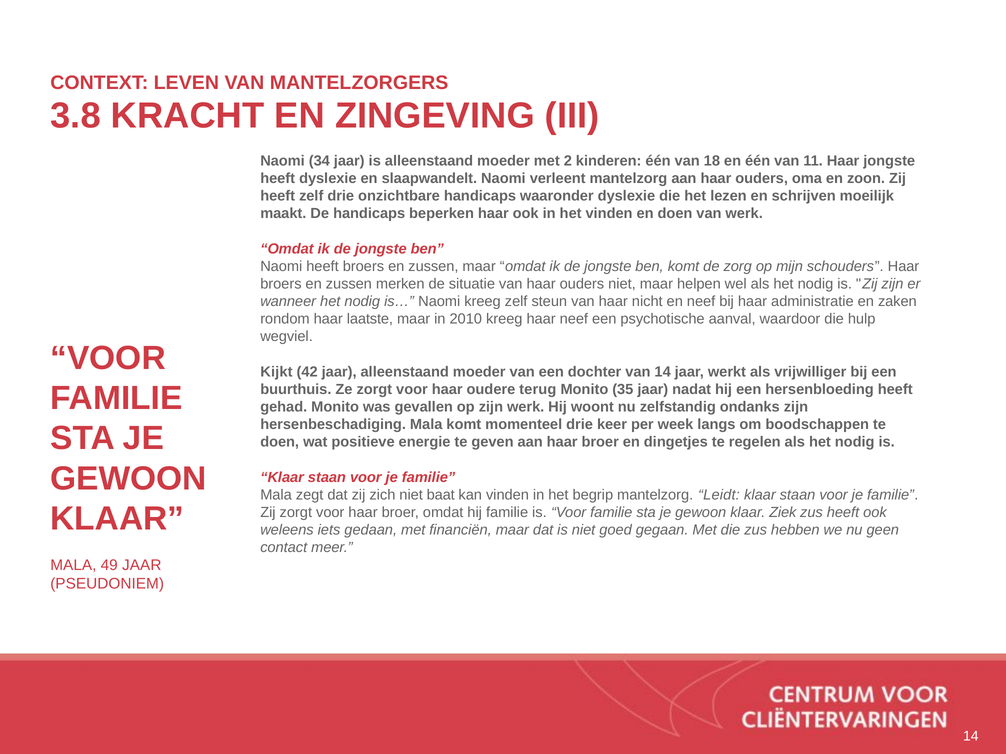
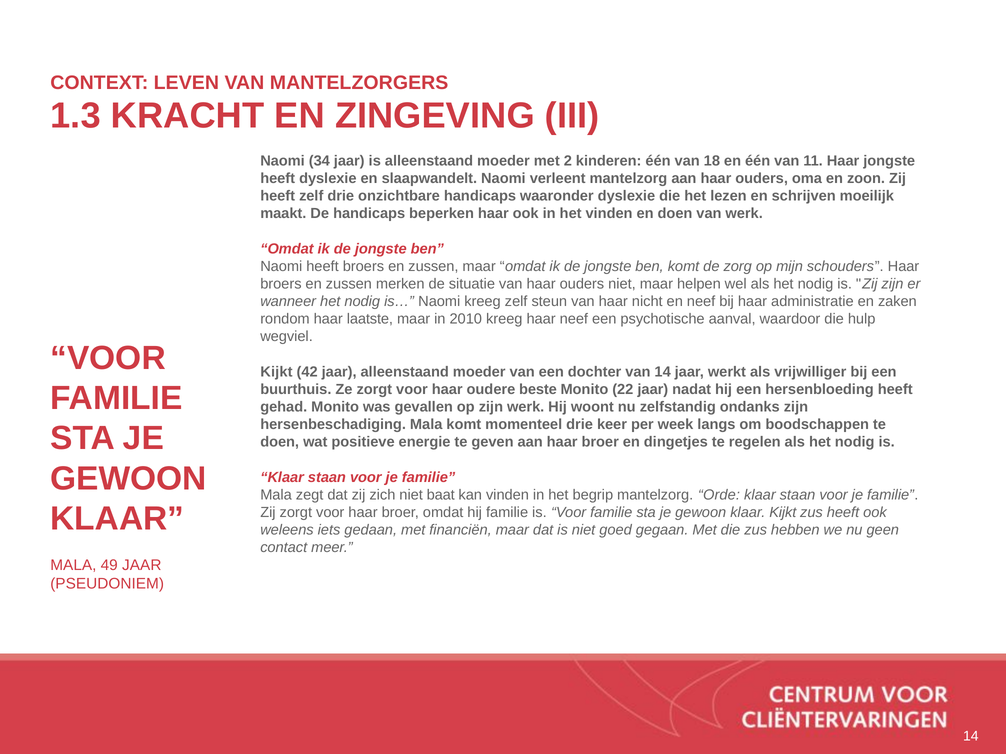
3.8: 3.8 -> 1.3 (75, 116)
terug: terug -> beste (538, 390)
35: 35 -> 22 (623, 390)
Leidt: Leidt -> Orde (719, 495)
klaar Ziek: Ziek -> Kijkt (783, 513)
